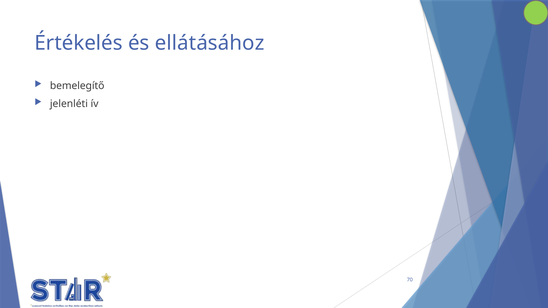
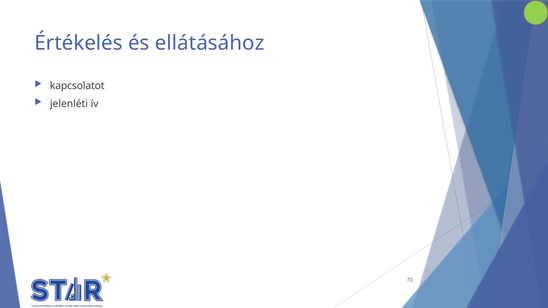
bemelegítő: bemelegítő -> kapcsolatot (77, 86)
